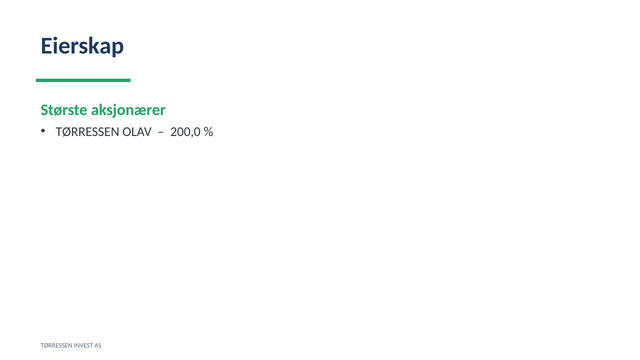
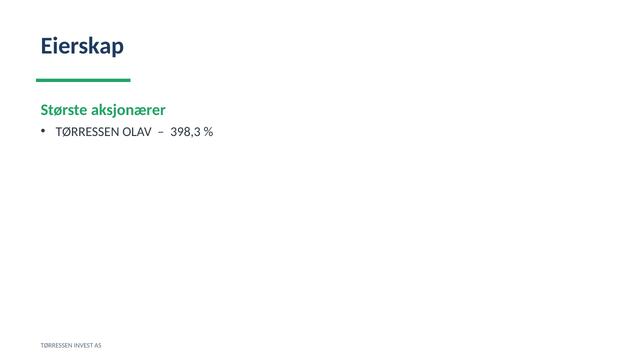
200,0: 200,0 -> 398,3 (185, 132)
